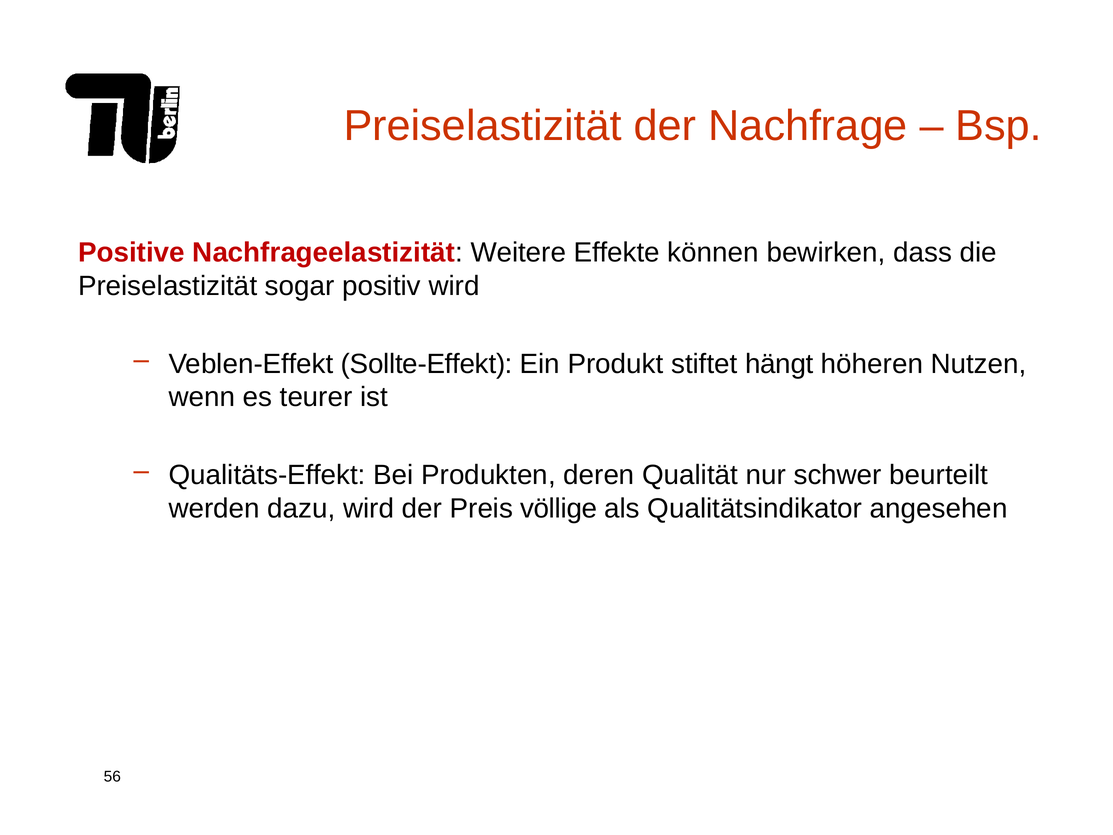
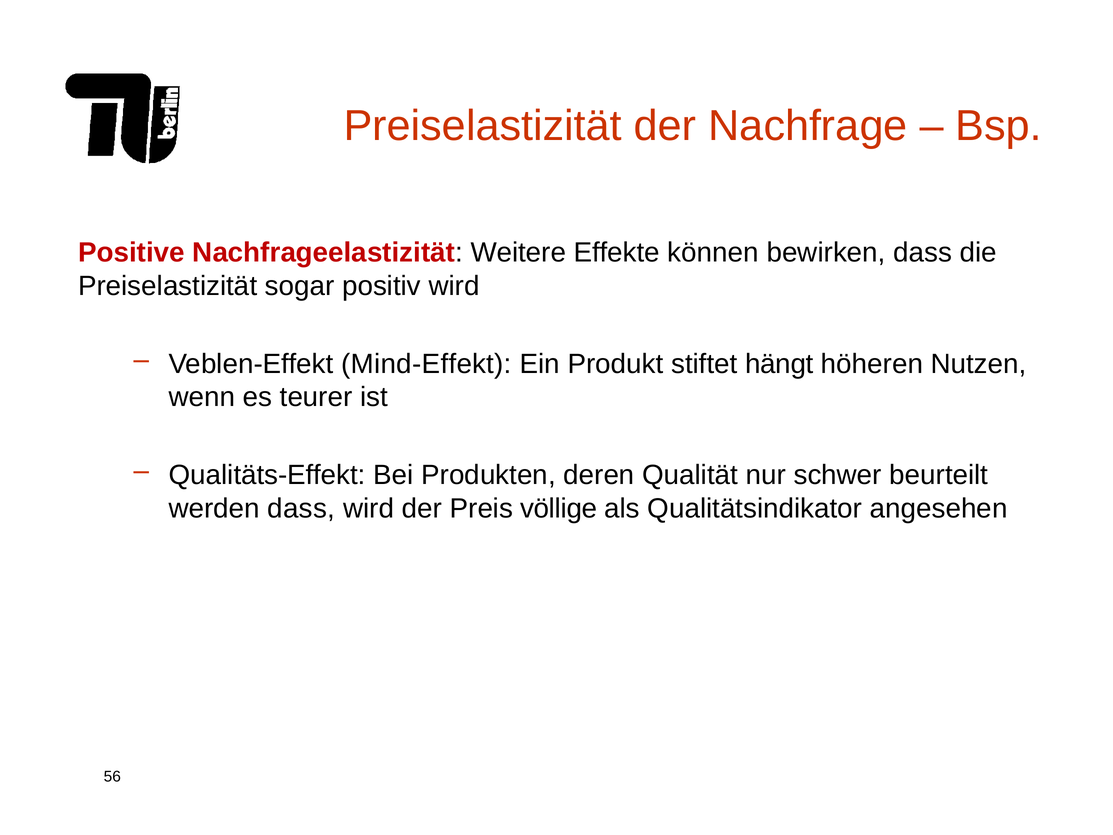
Sollte-Effekt: Sollte-Effekt -> Mind-Effekt (426, 364)
werden dazu: dazu -> dass (301, 508)
